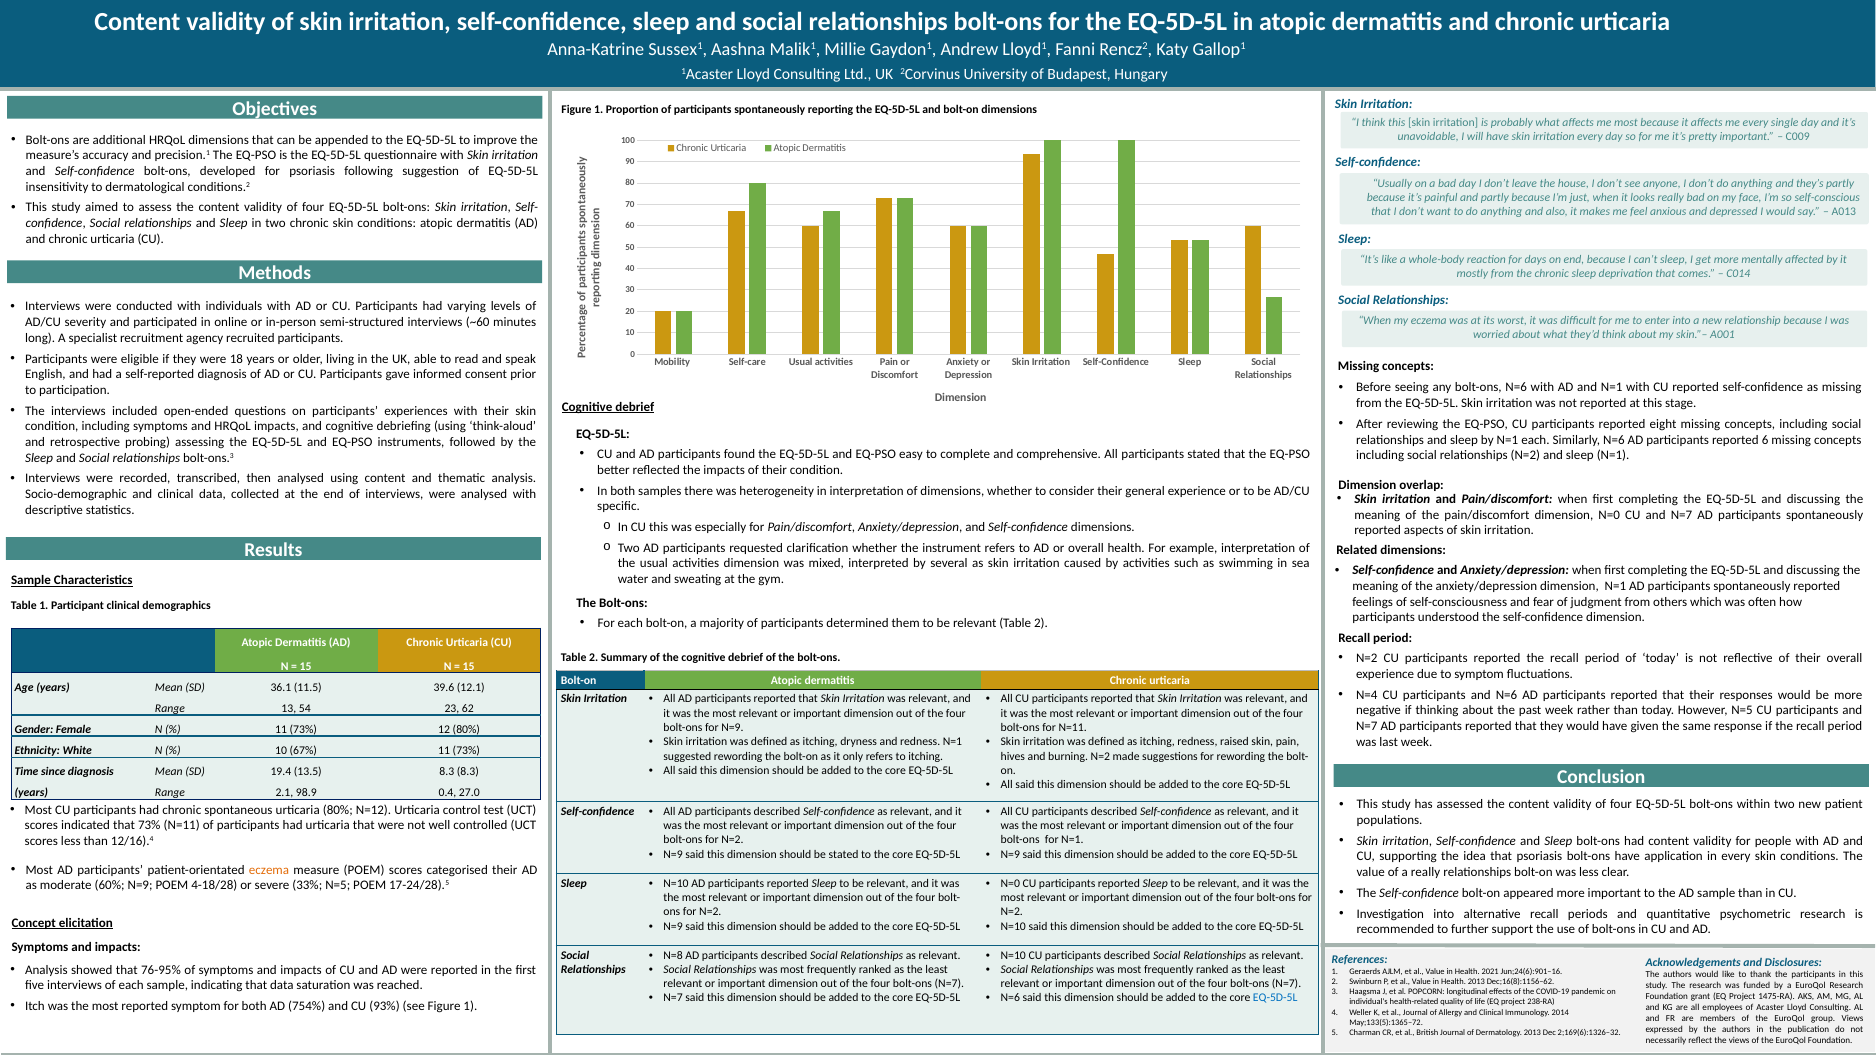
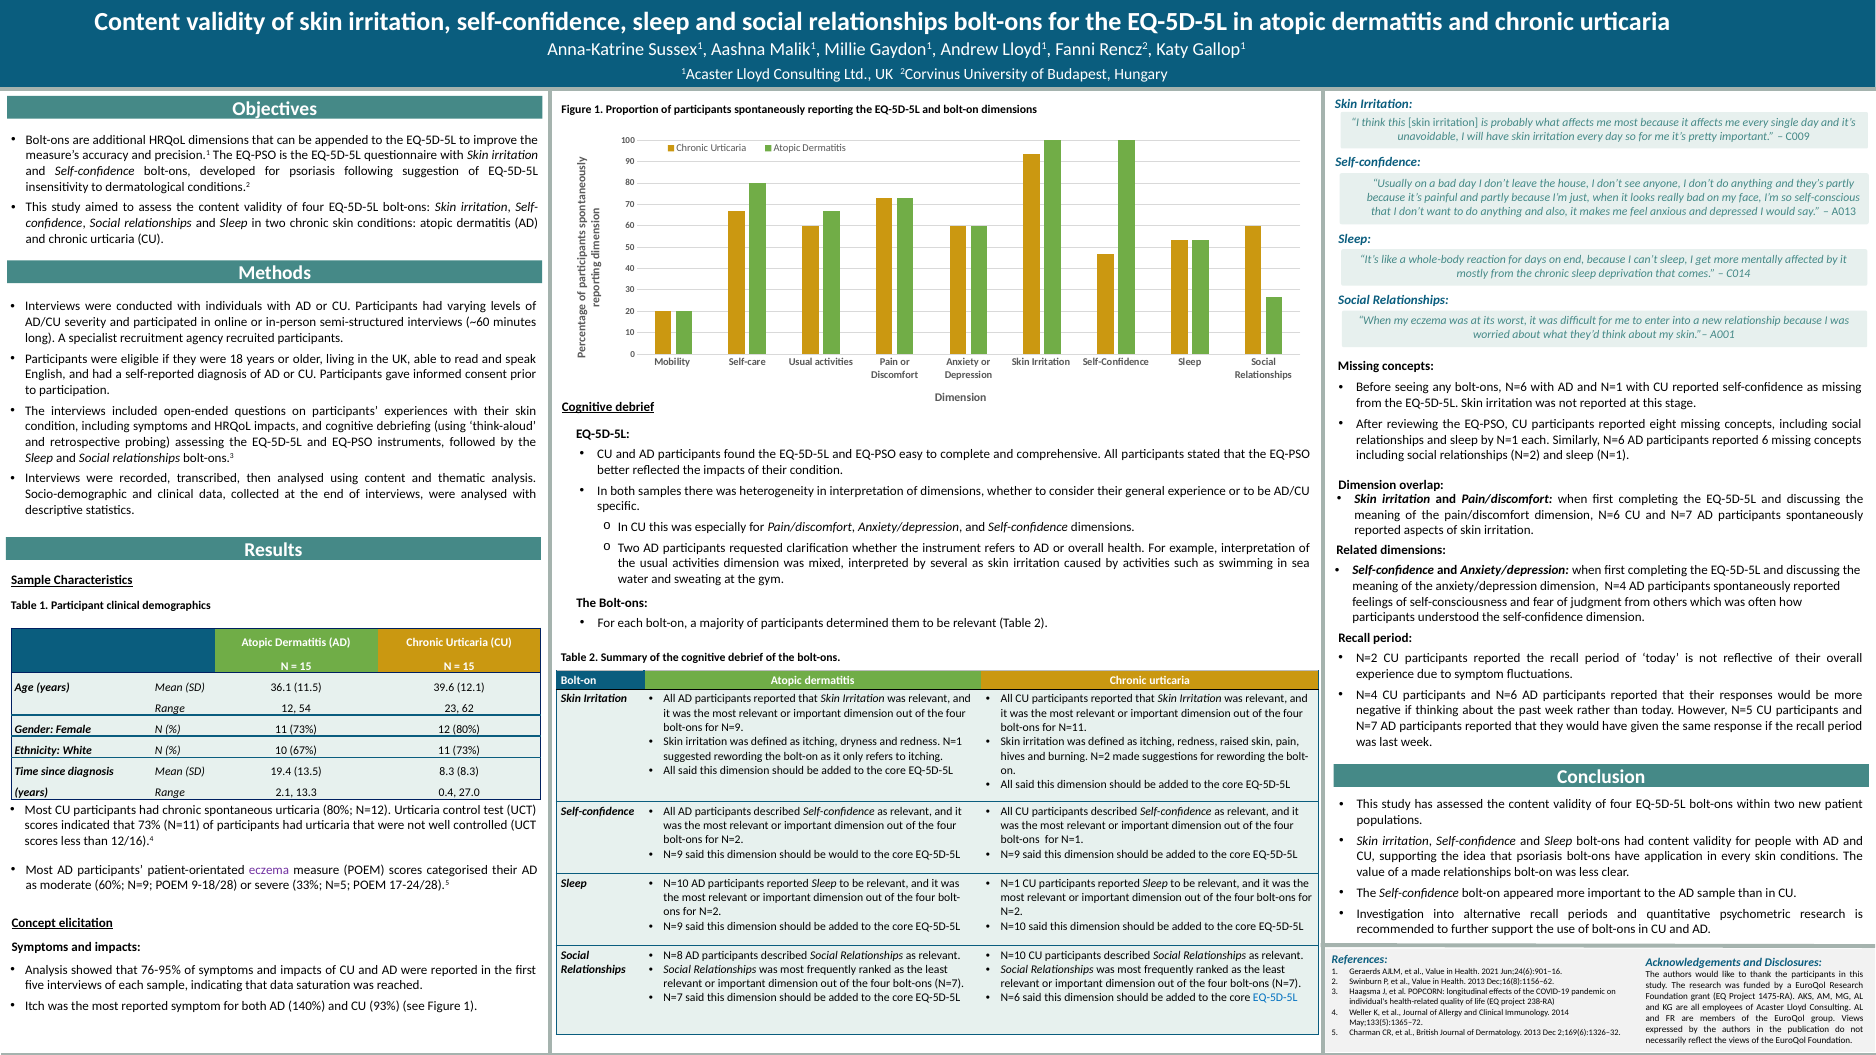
dimension N=0: N=0 -> N=6 (1609, 515)
dimension N=1: N=1 -> N=4 (1615, 586)
Range 13: 13 -> 12 (289, 708)
98.9: 98.9 -> 13.3 (306, 793)
be stated: stated -> would (844, 854)
eczema colour: orange -> purple (269, 870)
a really: really -> made (1426, 872)
N=0: N=0 -> N=1 (1010, 883)
4-18/28: 4-18/28 -> 9-18/28 (214, 886)
754%: 754% -> 140% (307, 1006)
